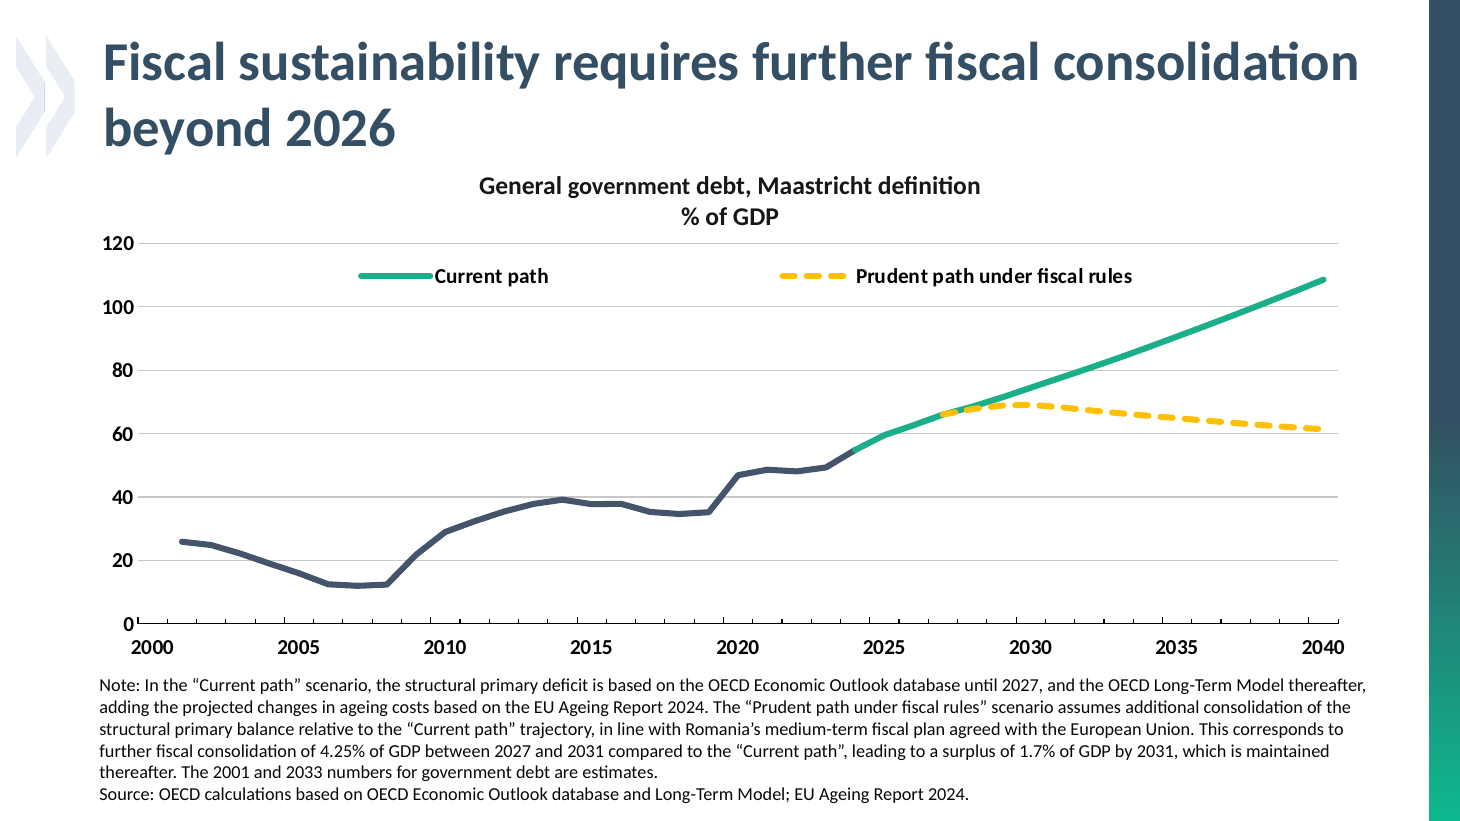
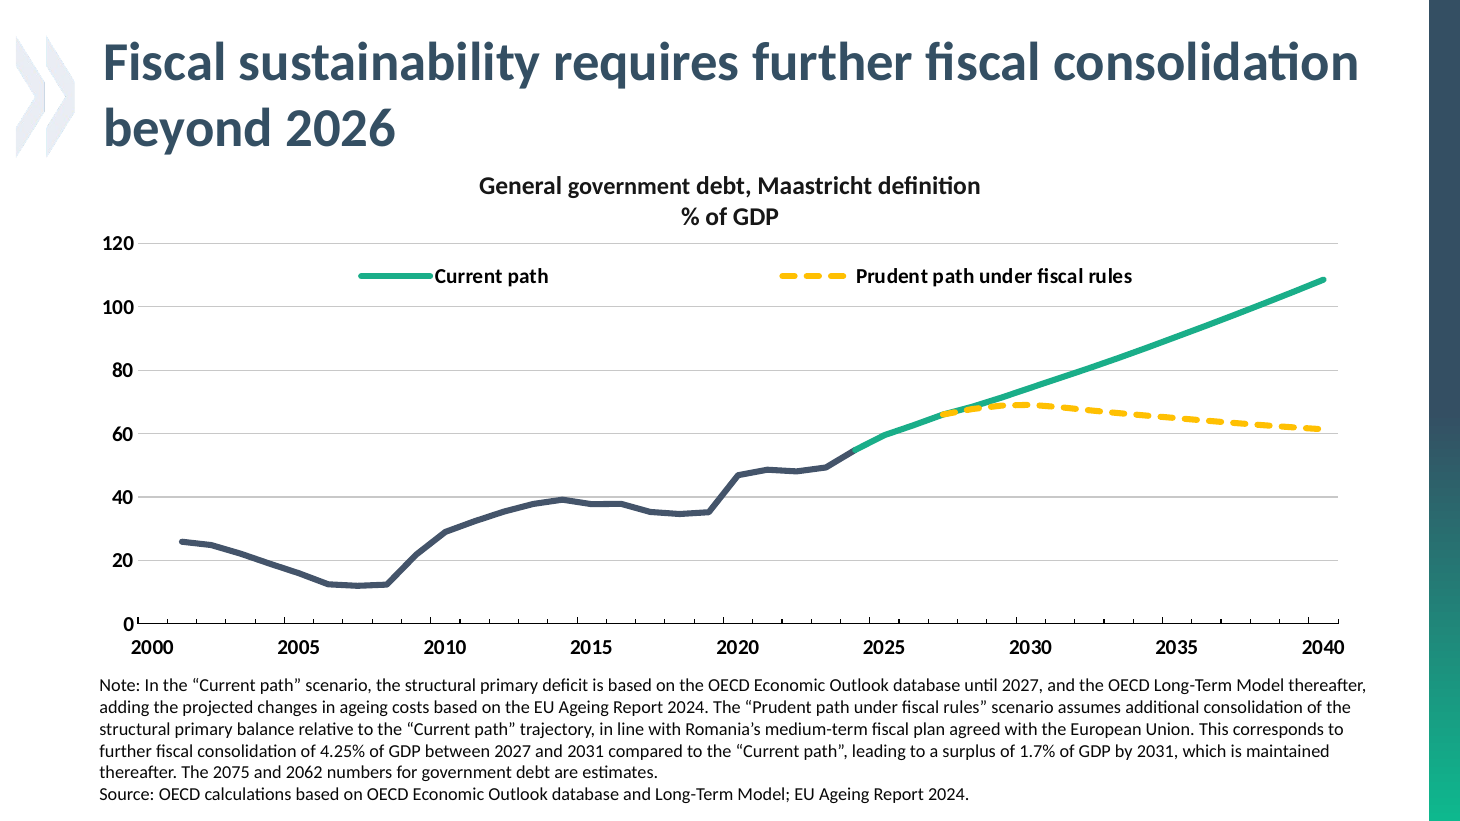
2001: 2001 -> 2075 (231, 773)
2033: 2033 -> 2062 (304, 773)
